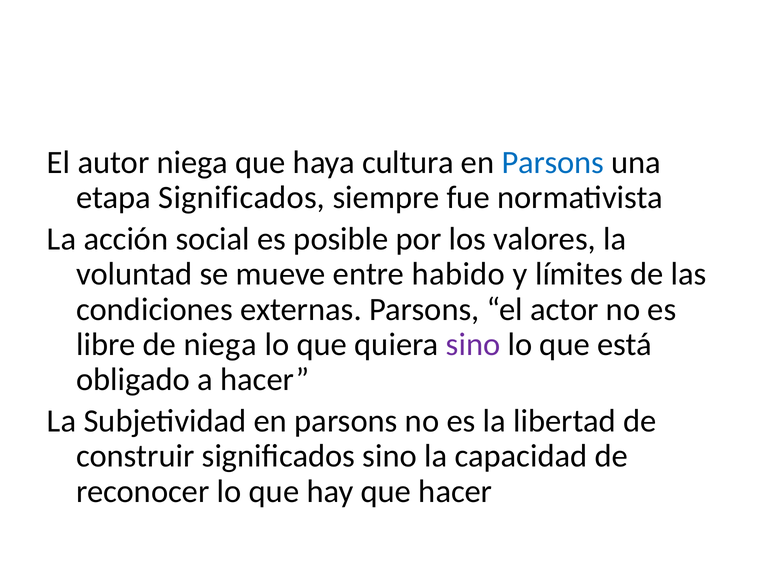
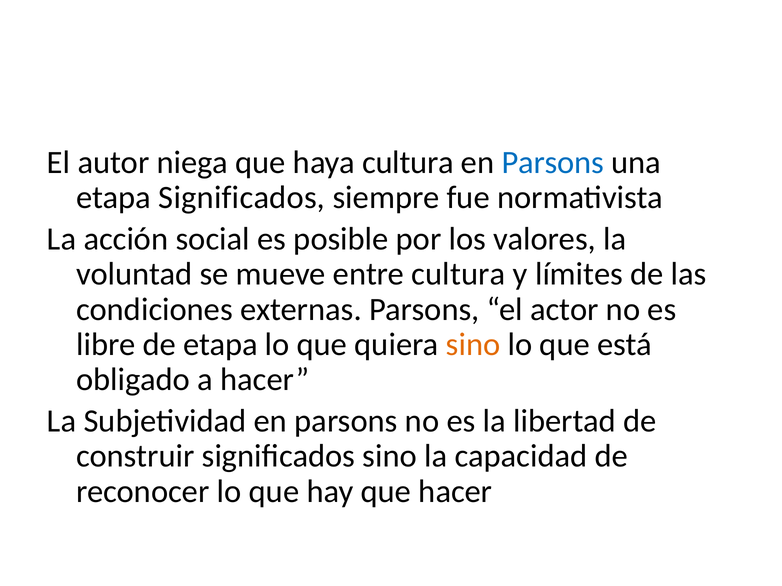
entre habido: habido -> cultura (458, 274)
de niega: niega -> etapa (221, 345)
sino colour: purple -> orange (473, 345)
